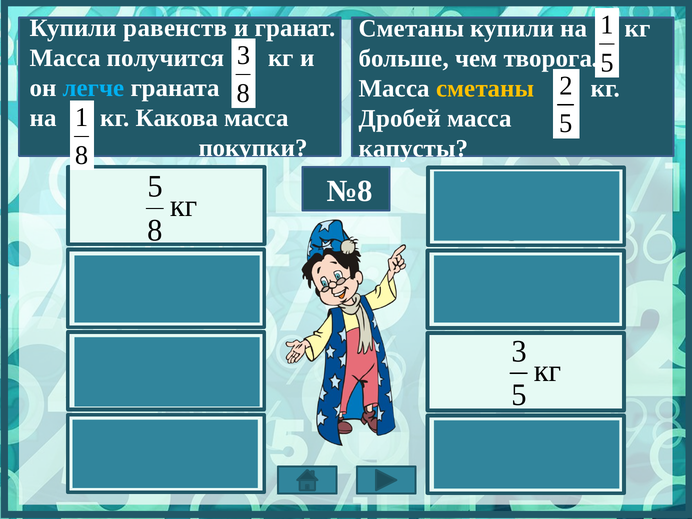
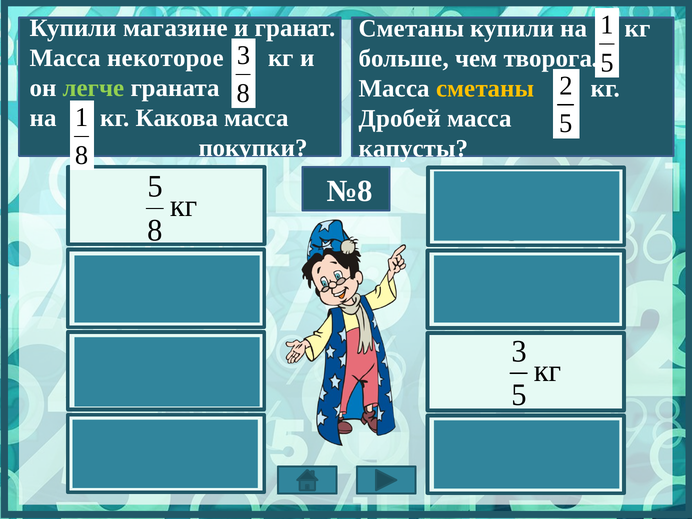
равенств: равенств -> магазине (175, 28)
получится: получится -> некоторое (166, 58)
легче colour: light blue -> light green (94, 88)
